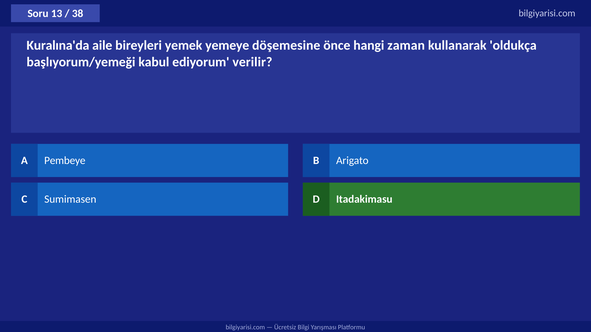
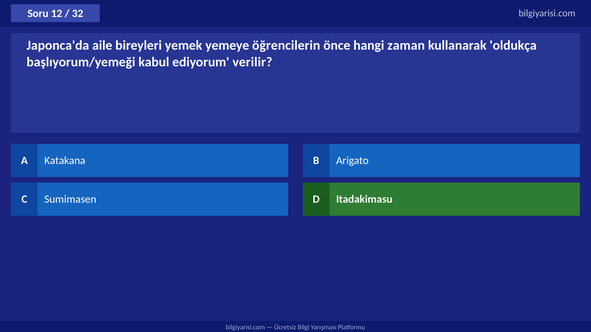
13: 13 -> 12 (57, 14)
38: 38 -> 32 (78, 14)
Kuralına'da: Kuralına'da -> Japonca'da (58, 45)
döşemesine: döşemesine -> öğrencilerin (286, 45)
Pembeye: Pembeye -> Katakana (65, 161)
